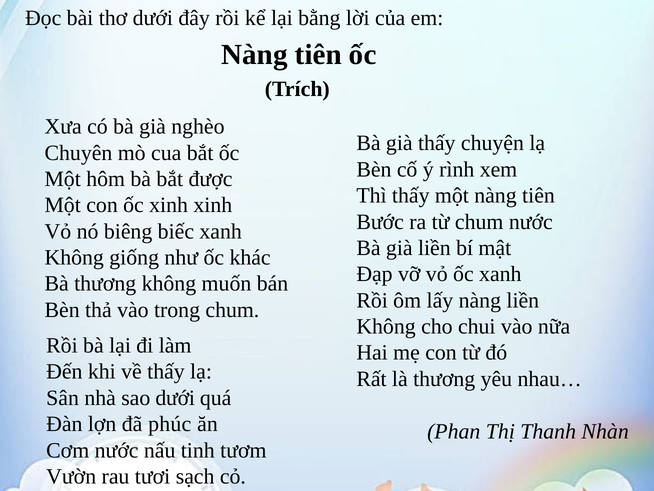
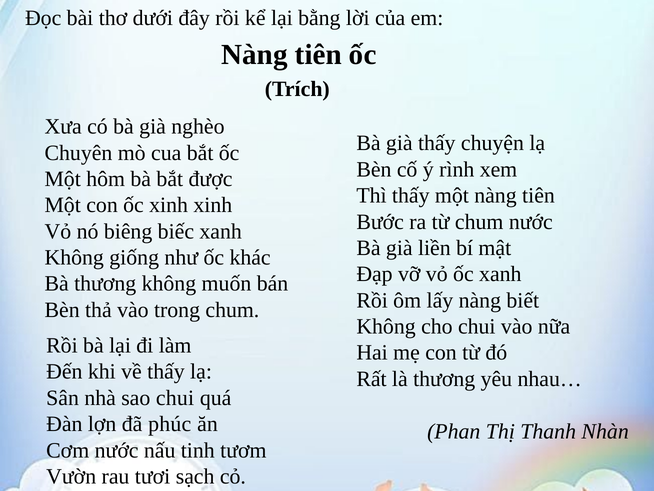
nàng liền: liền -> biết (523, 300)
sao dưới: dưới -> chui (175, 398)
